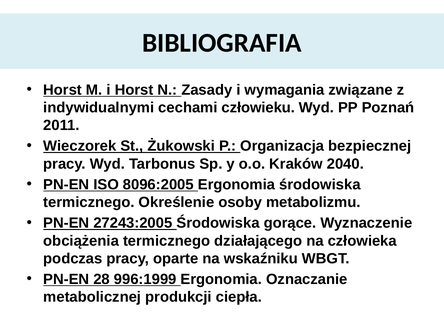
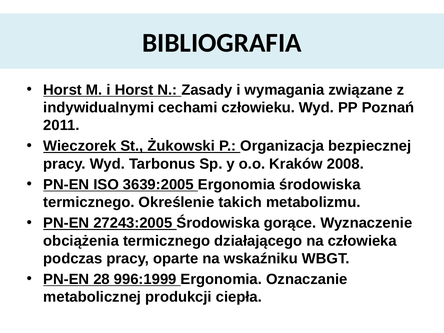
2040: 2040 -> 2008 (345, 164)
8096:2005: 8096:2005 -> 3639:2005 (158, 185)
osoby: osoby -> takich (240, 202)
